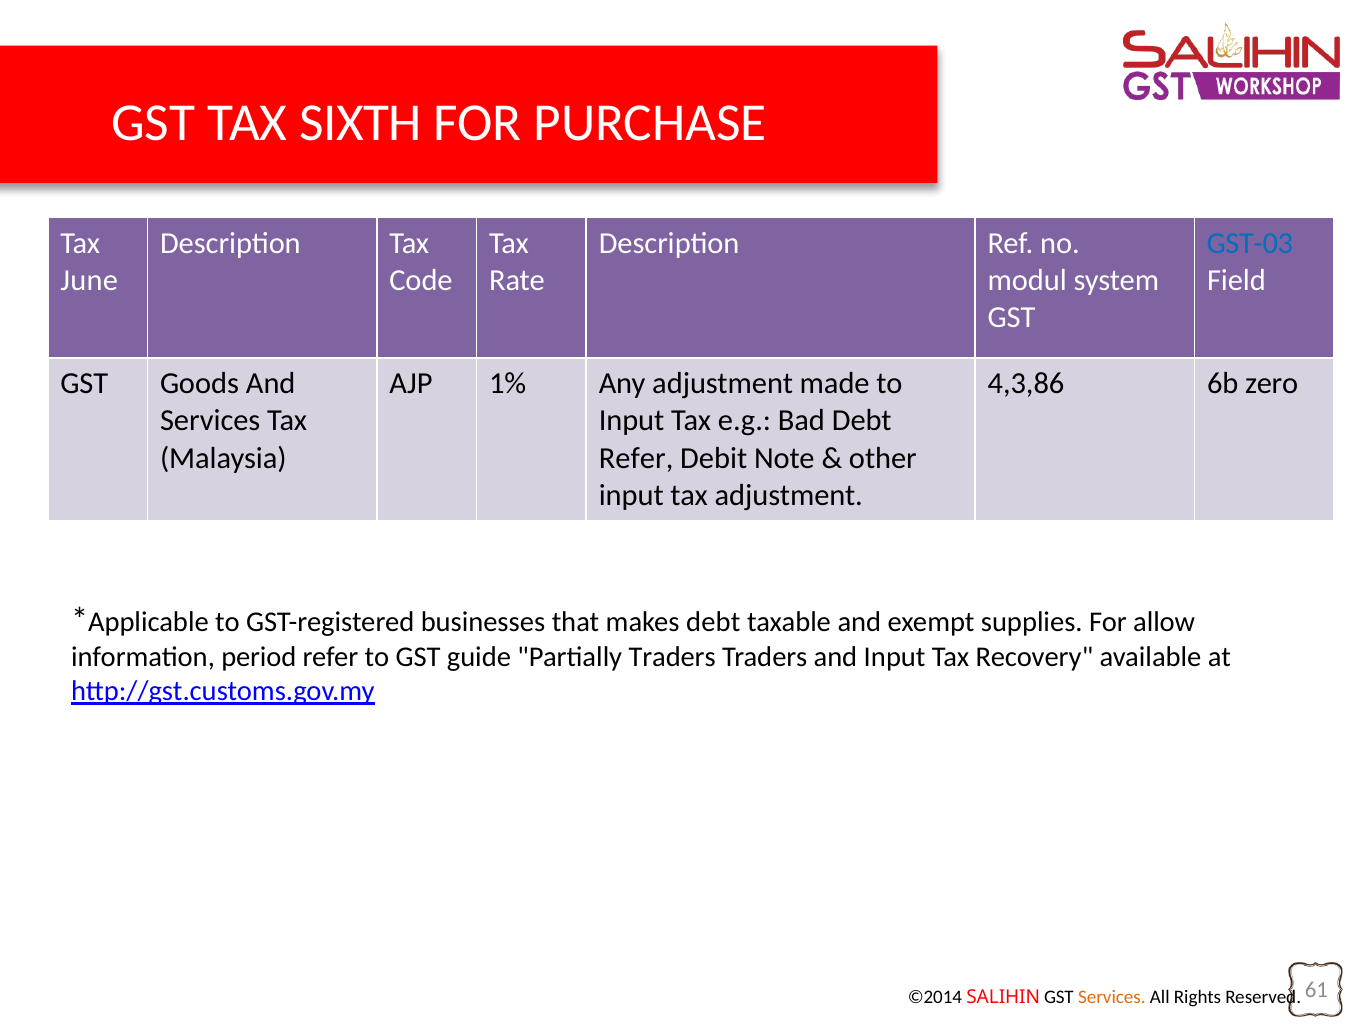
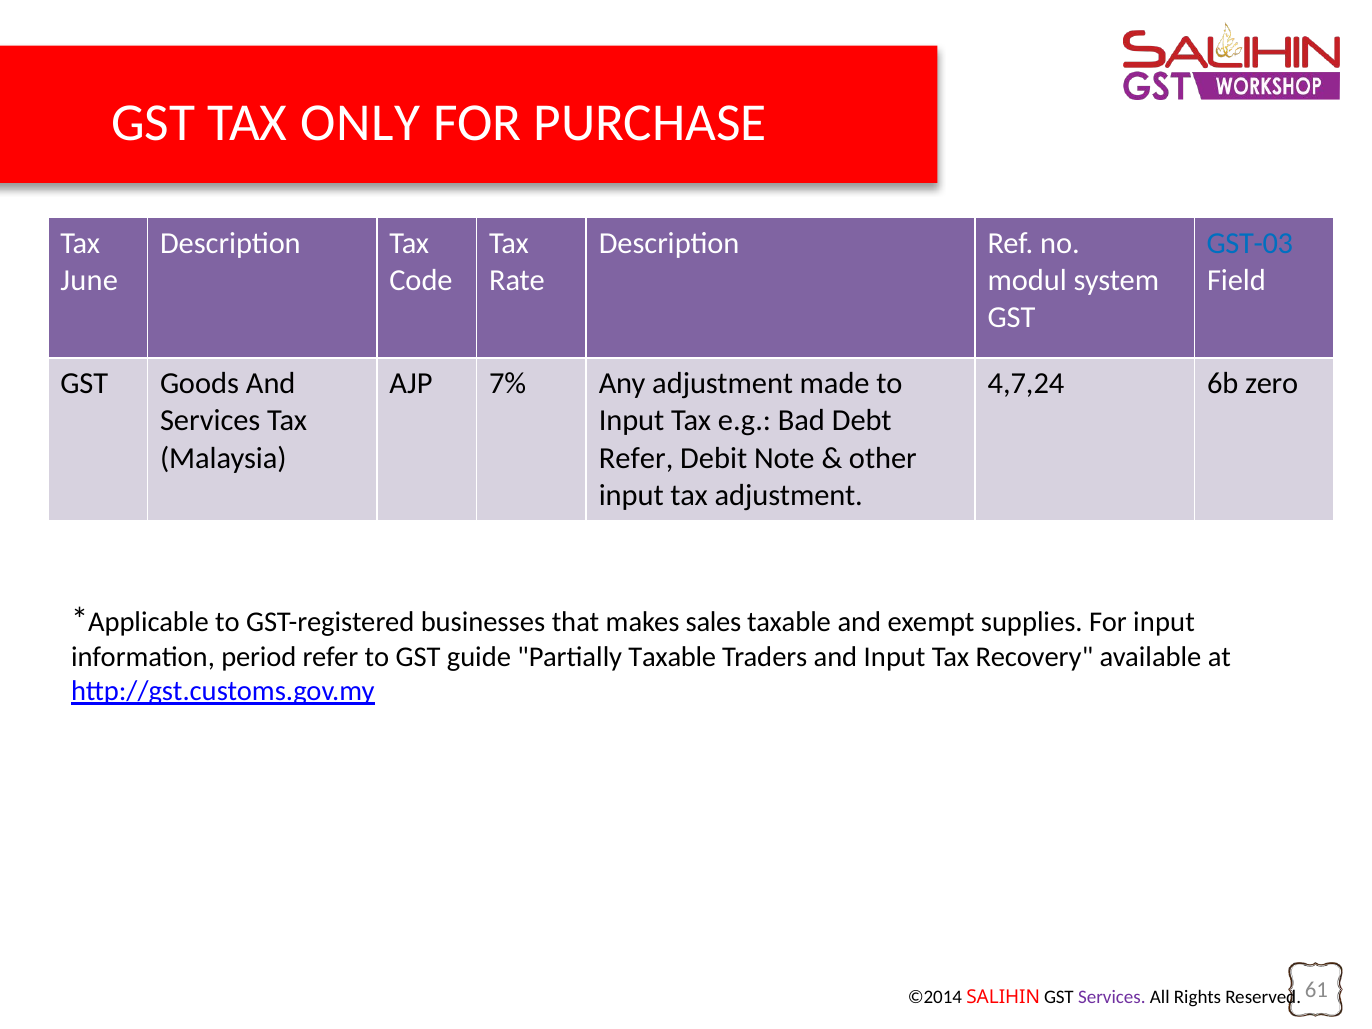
SIXTH: SIXTH -> ONLY (360, 123)
1%: 1% -> 7% (508, 384)
4,3,86: 4,3,86 -> 4,7,24 (1026, 384)
makes debt: debt -> sales (713, 622)
For allow: allow -> input (1164, 622)
Partially Traders: Traders -> Taxable (672, 657)
Services colour: orange -> purple (1112, 997)
